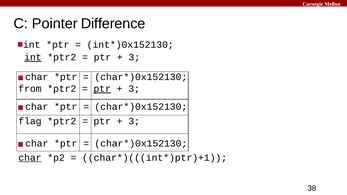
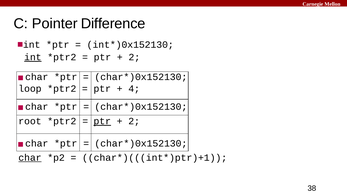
3: 3 -> 2 (134, 57)
from: from -> loop (30, 89)
ptr underline: present -> none (102, 89)
3: 3 -> 4 (134, 89)
flag: flag -> root (30, 121)
ptr underline: none -> present (102, 121)
3: 3 -> 2 (134, 121)
